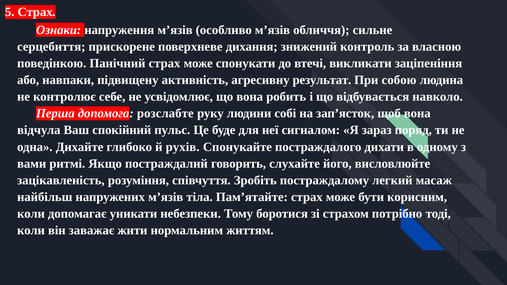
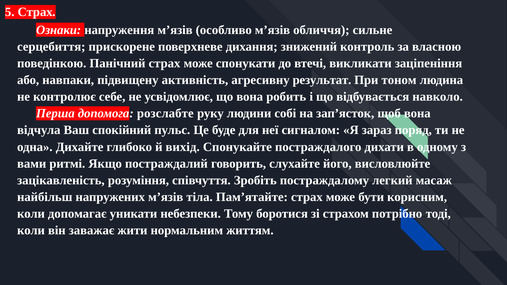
собою: собою -> тоном (399, 80)
рухів: рухів -> вихід (183, 147)
